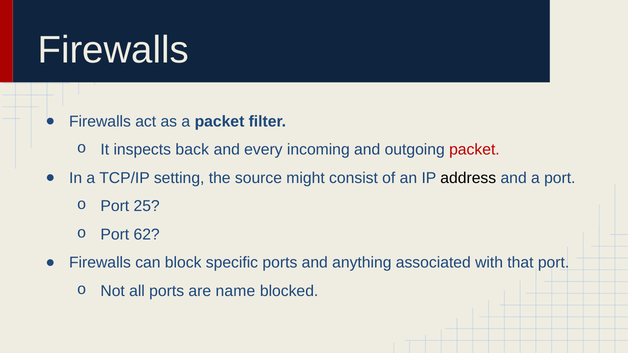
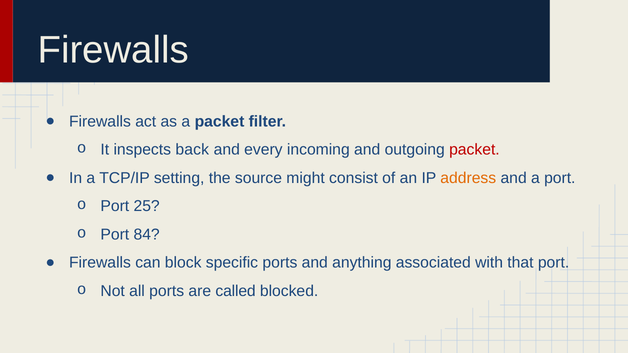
address colour: black -> orange (468, 178)
62: 62 -> 84 (147, 235)
name: name -> called (236, 291)
